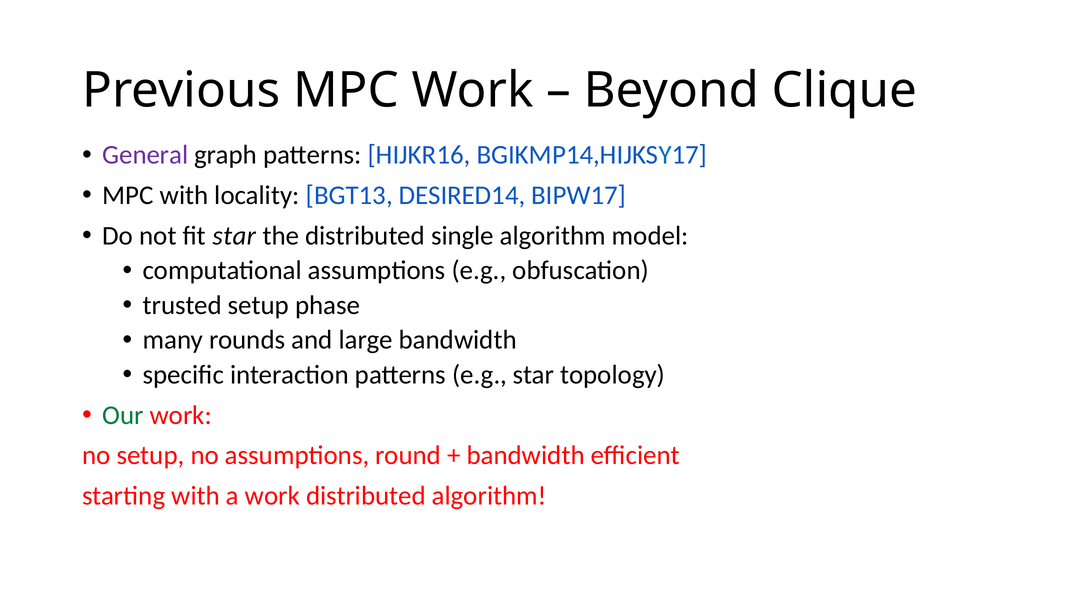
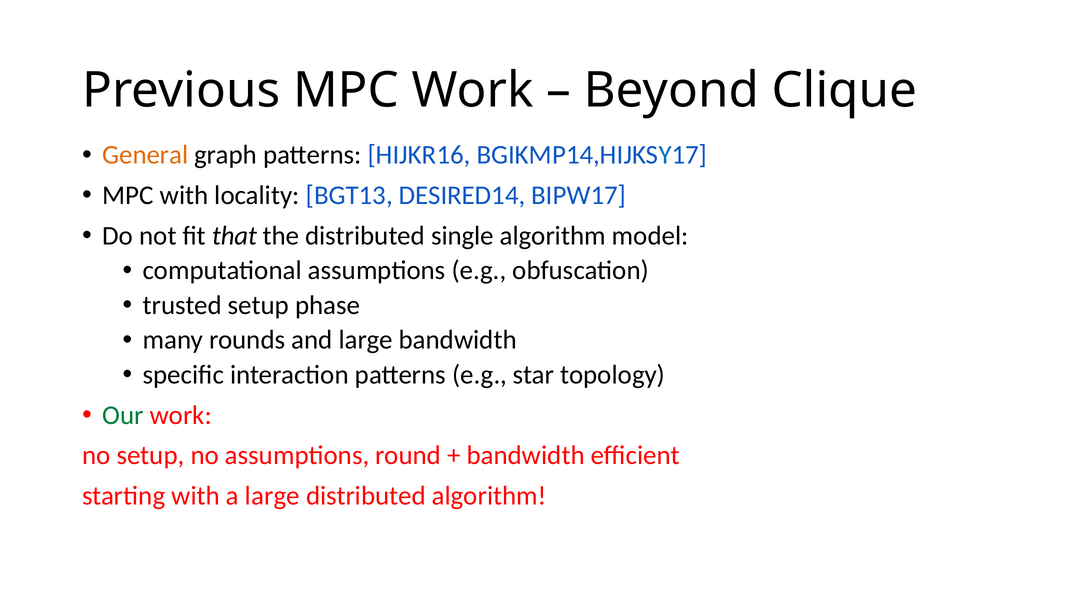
General colour: purple -> orange (145, 155)
fit star: star -> that (234, 236)
a work: work -> large (272, 495)
